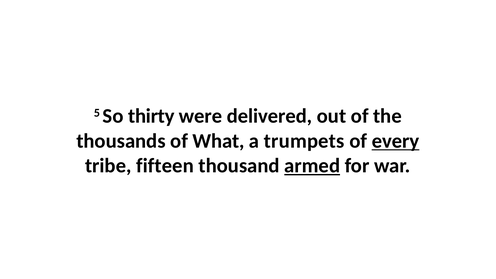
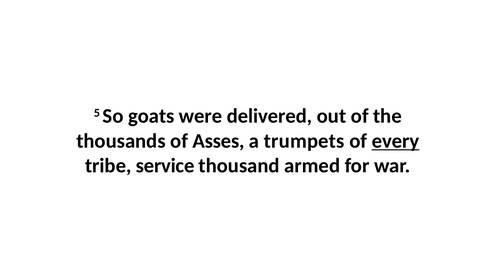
thirty: thirty -> goats (151, 116)
What: What -> Asses (219, 141)
fifteen: fifteen -> service (165, 166)
armed underline: present -> none (312, 166)
